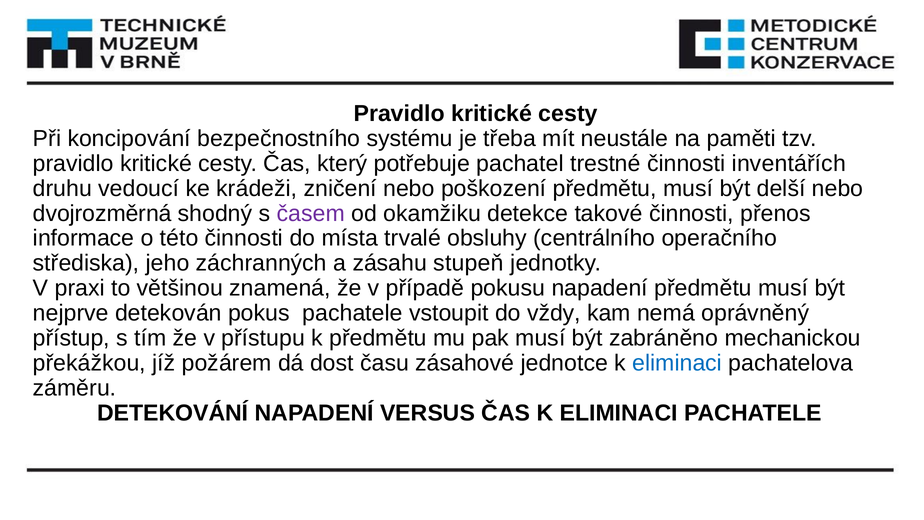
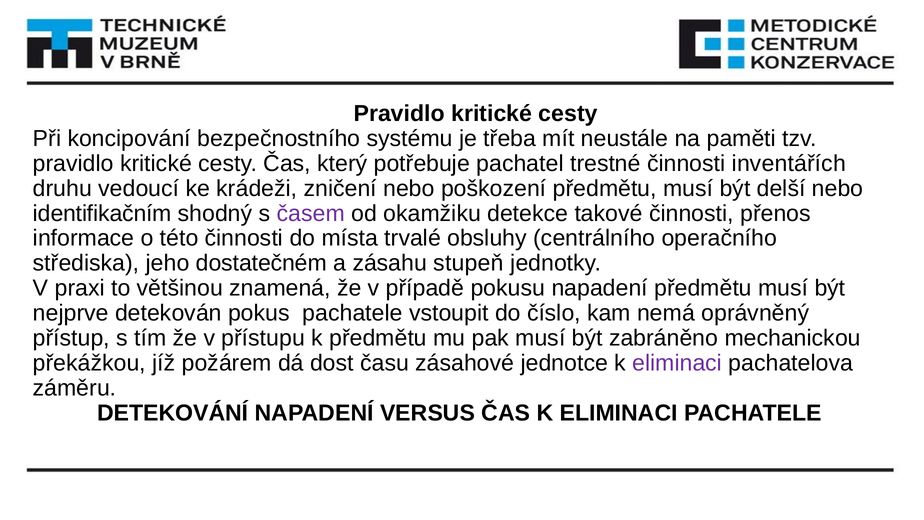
dvojrozměrná: dvojrozměrná -> identifikačním (102, 213)
záchranných: záchranných -> dostatečném (261, 263)
vždy: vždy -> číslo (554, 313)
eliminaci colour: blue -> purple (677, 363)
